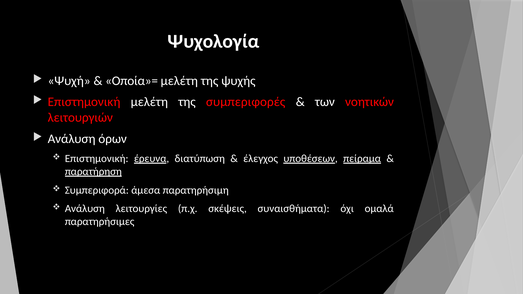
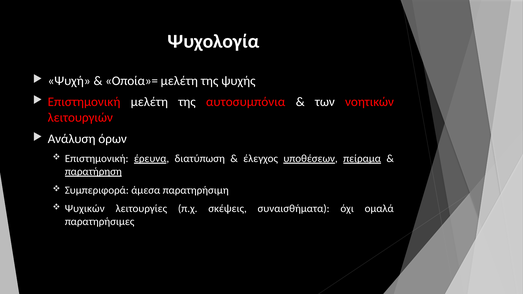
συμπεριφορές: συμπεριφορές -> αυτοσυμπόνια (246, 102)
Ανάλυση: Ανάλυση -> Ψυχικών (85, 209)
